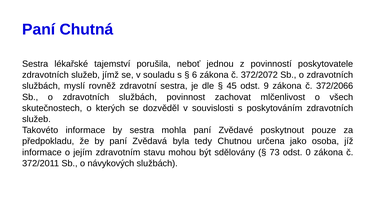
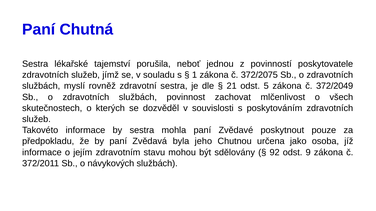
6: 6 -> 1 (195, 75)
372/2072: 372/2072 -> 372/2075 (259, 75)
45: 45 -> 21 (232, 86)
9: 9 -> 5 (266, 86)
372/2066: 372/2066 -> 372/2049 (335, 86)
tedy: tedy -> jeho (203, 142)
73: 73 -> 92 (275, 153)
0: 0 -> 9 (308, 153)
